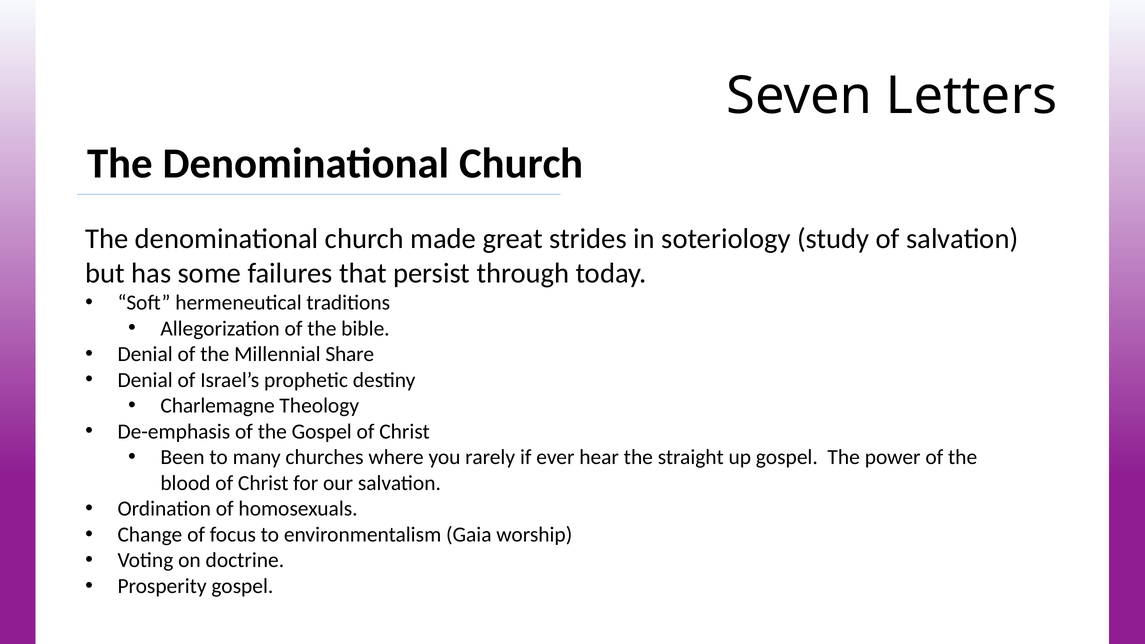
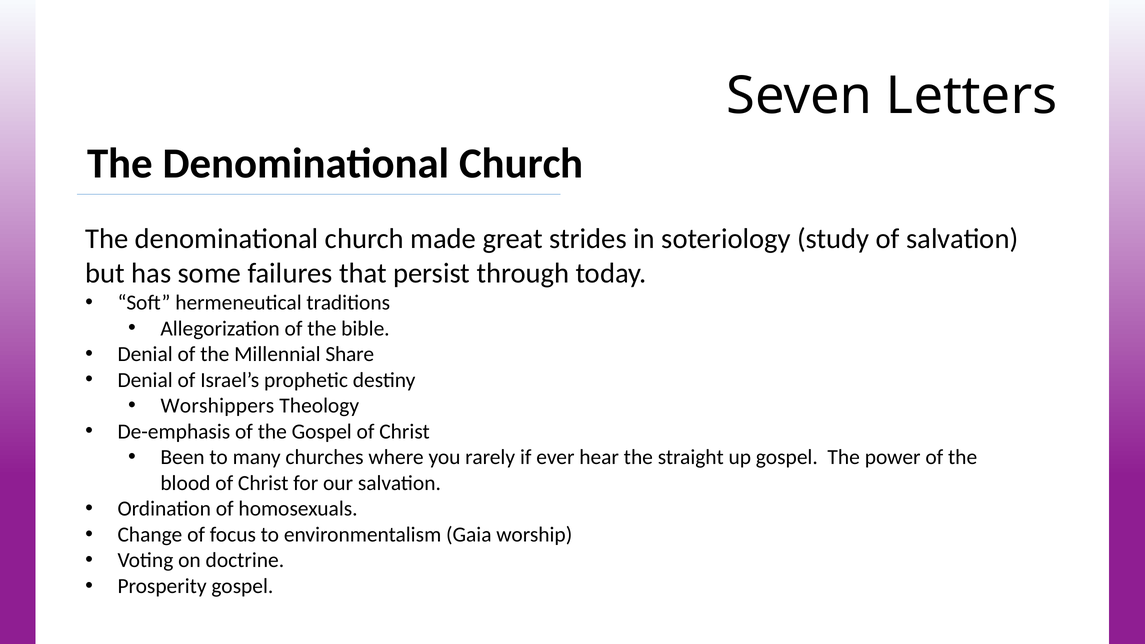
Charlemagne: Charlemagne -> Worshippers (217, 406)
